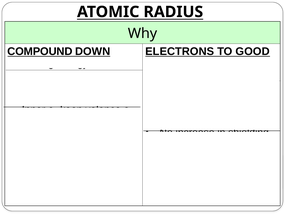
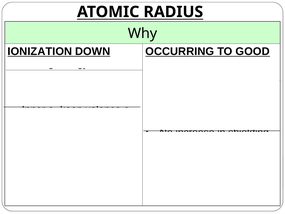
COMPOUND: COMPOUND -> IONIZATION (40, 51)
ELECTRONS: ELECTRONS -> OCCURRING (180, 51)
